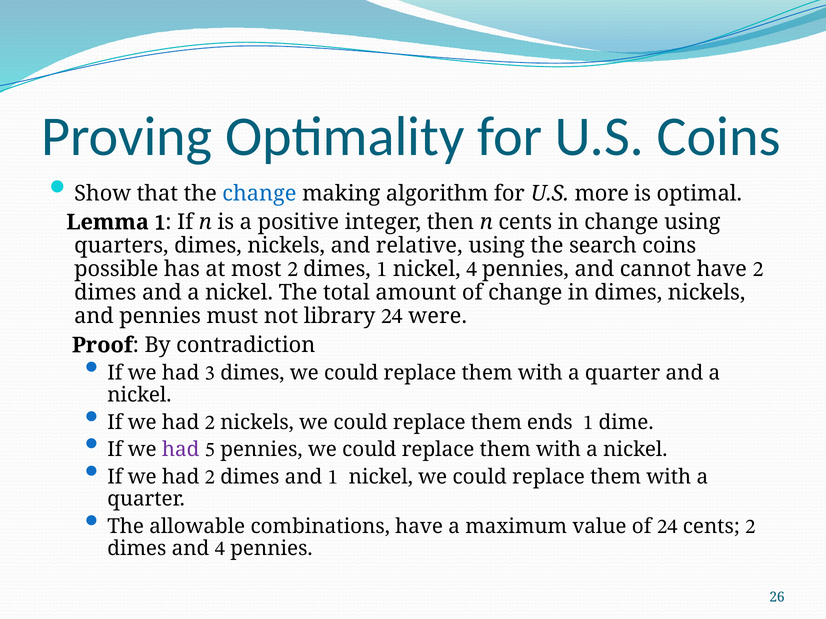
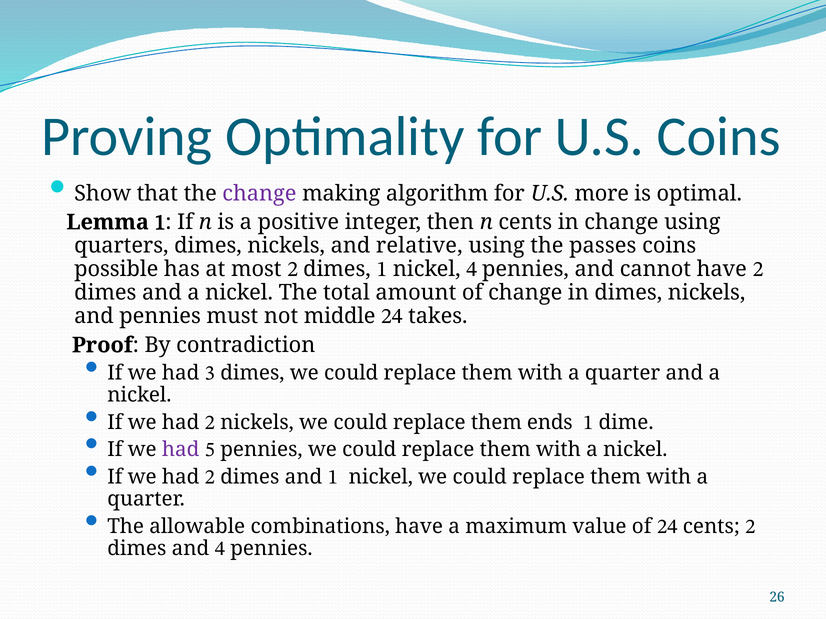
change colour: blue -> purple (259, 193)
search: search -> passes (603, 246)
library: library -> middle (340, 317)
were: were -> takes (438, 317)
